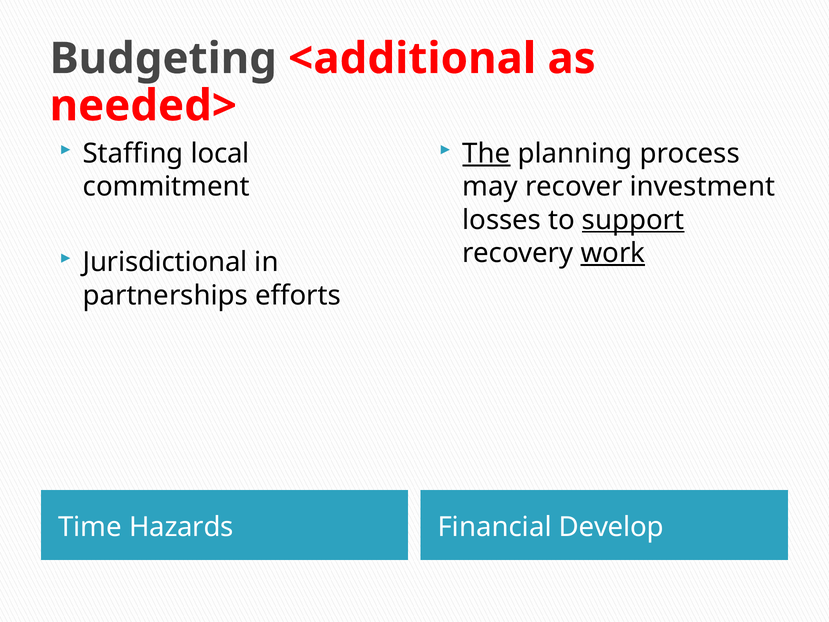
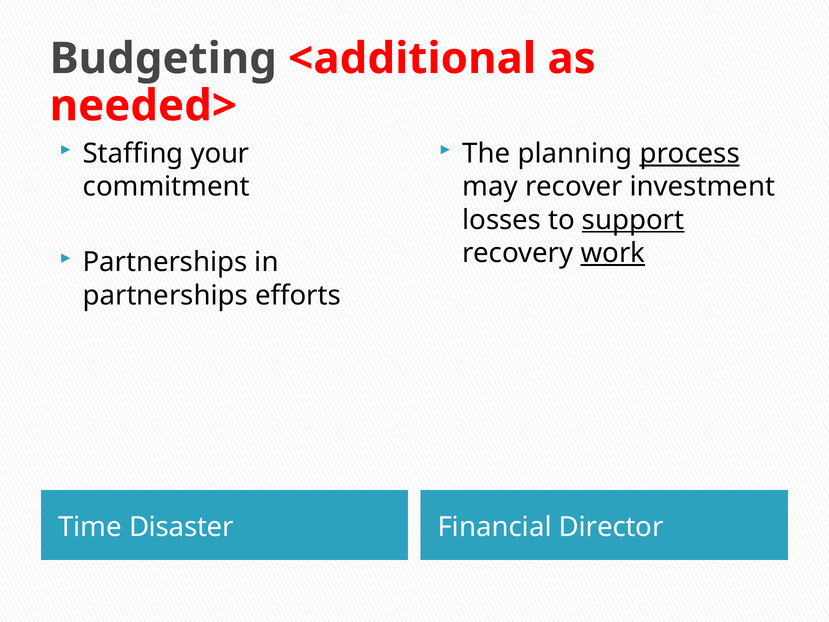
local: local -> your (220, 154)
The underline: present -> none (486, 154)
process underline: none -> present (690, 154)
Jurisdictional: Jurisdictional -> Partnerships (165, 262)
Hazards: Hazards -> Disaster (181, 527)
Develop: Develop -> Director (611, 527)
